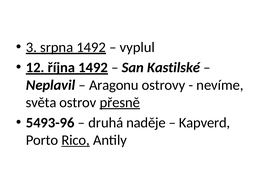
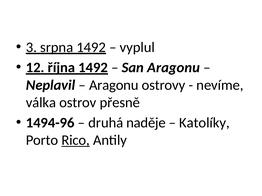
San Kastilské: Kastilské -> Aragonu (174, 68)
světa: světa -> válka (41, 103)
přesně underline: present -> none (120, 103)
5493-96: 5493-96 -> 1494-96 (50, 123)
Kapverd: Kapverd -> Katolíky (204, 123)
